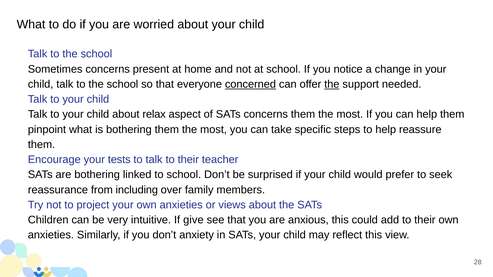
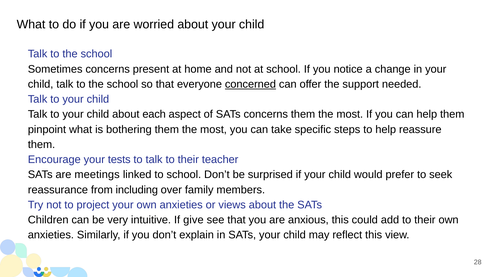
the underline: present -> none (332, 84)
relax: relax -> each (154, 114)
are bothering: bothering -> meetings (97, 175)
anxiety: anxiety -> explain (197, 235)
